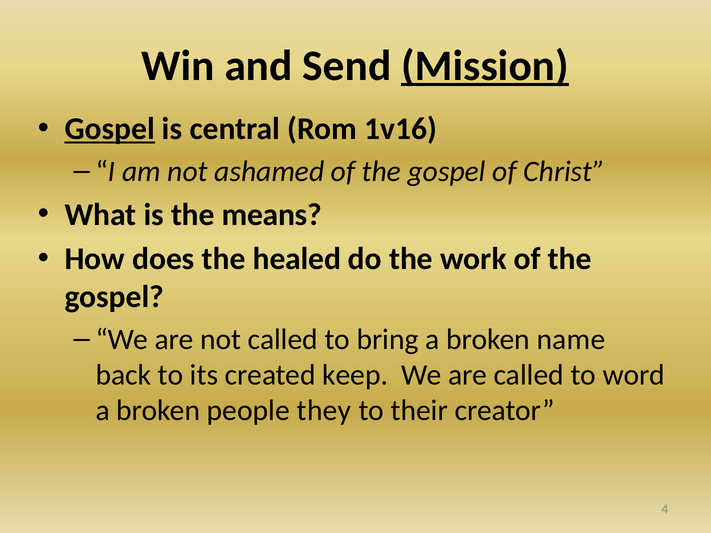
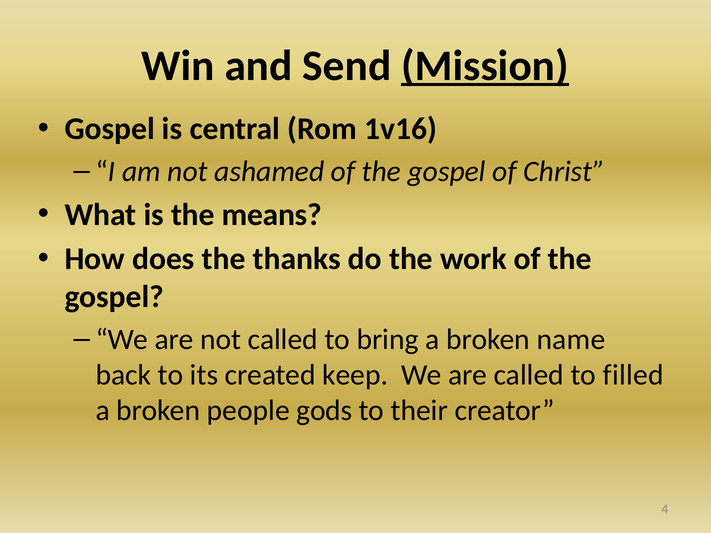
Gospel underline: present -> none (110, 129)
healed: healed -> thanks (297, 259)
word: word -> filled (633, 375)
they: they -> gods (324, 411)
